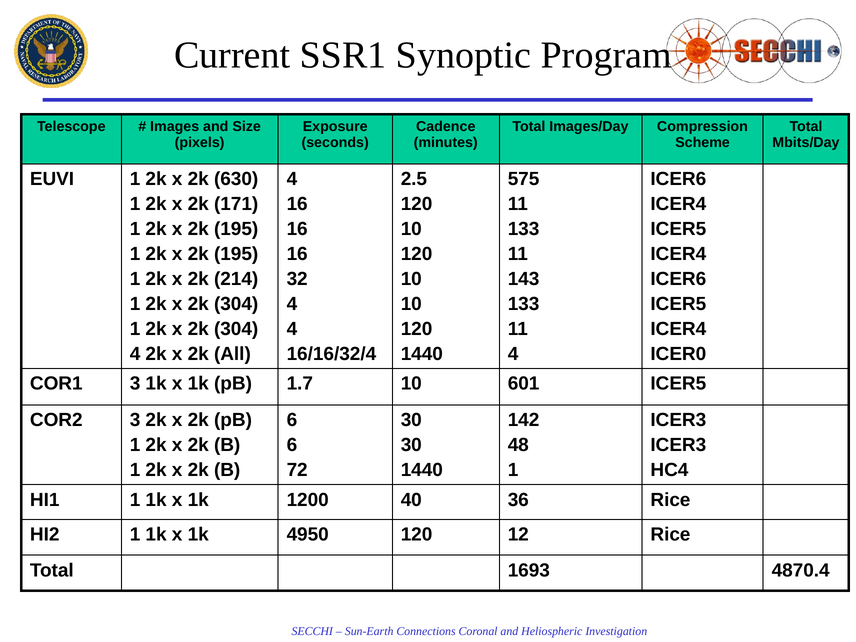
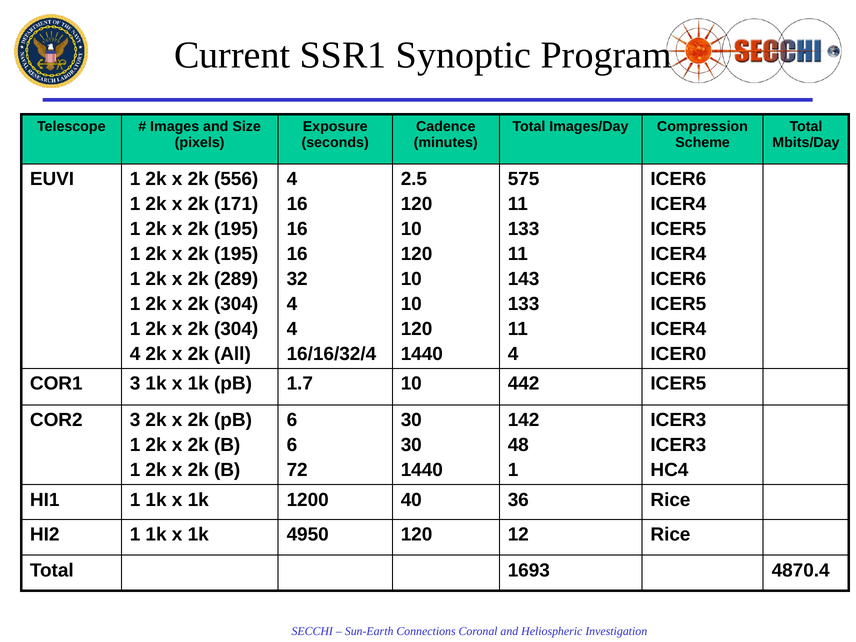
630: 630 -> 556 (236, 179)
214: 214 -> 289 (236, 279)
601: 601 -> 442 (524, 383)
